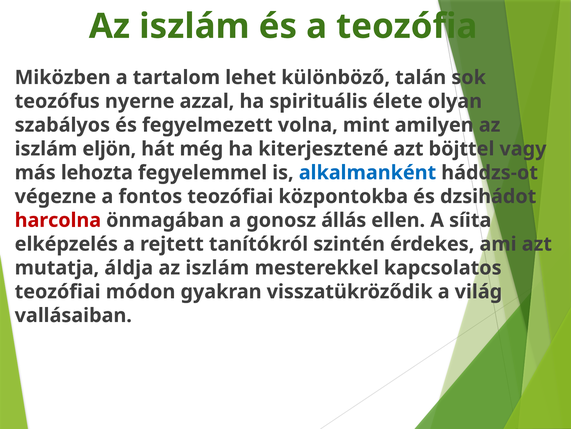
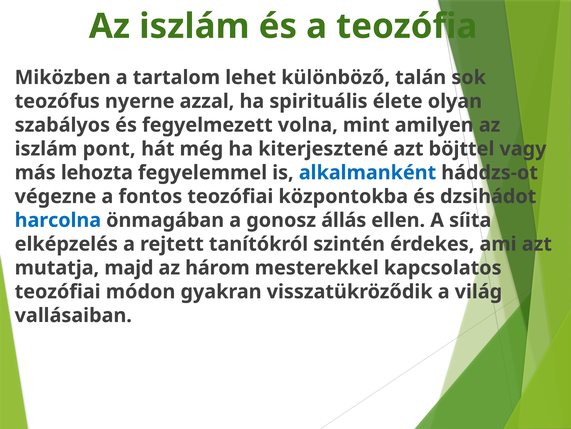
eljön: eljön -> pont (109, 149)
harcolna colour: red -> blue (58, 220)
áldja: áldja -> majd (129, 267)
iszlám: iszlám -> három (217, 267)
